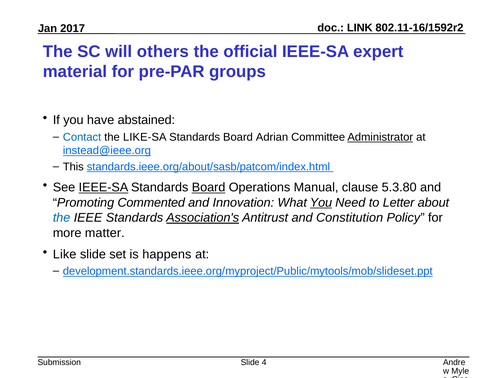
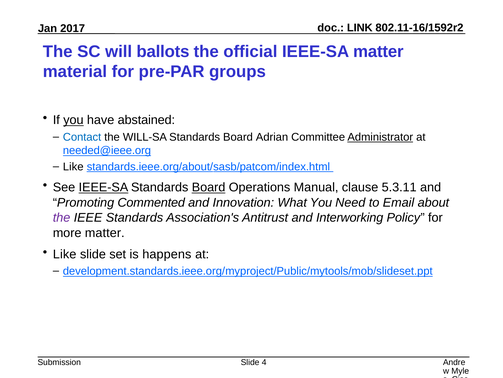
others: others -> ballots (163, 51)
IEEE-SA expert: expert -> matter (378, 51)
you underline: none -> present (73, 120)
LIKE-SA: LIKE-SA -> WILL-SA (145, 137)
instead@ieee.org: instead@ieee.org -> needed@ieee.org (107, 150)
This: This -> Like (73, 166)
5.3.80: 5.3.80 -> 5.3.11 (399, 187)
You underline: present -> none (321, 202)
Letter: Letter -> Email (399, 202)
the colour: blue -> purple (62, 217)
Association's underline: present -> none (203, 217)
Constitution: Constitution -> Interworking (350, 217)
